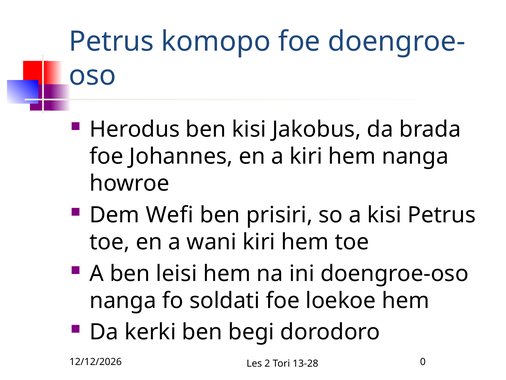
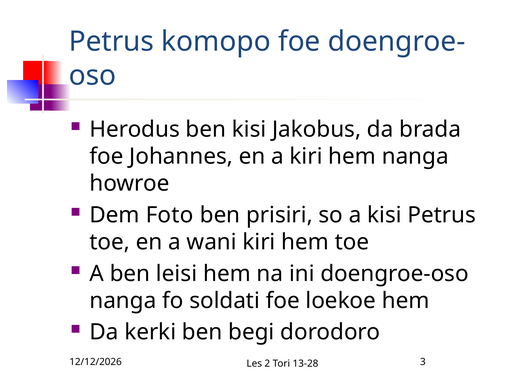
Wefi: Wefi -> Foto (170, 215)
0: 0 -> 3 (423, 361)
